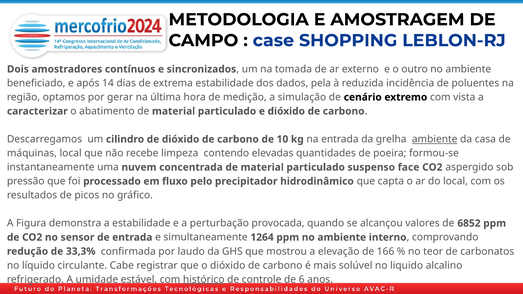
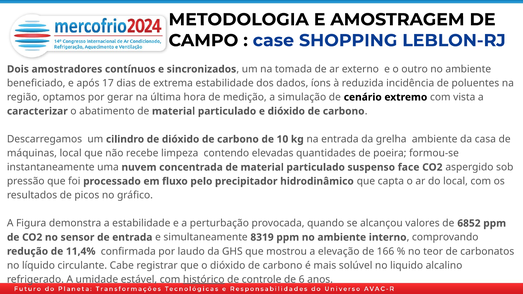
14: 14 -> 17 (108, 83)
pela: pela -> íons (321, 83)
ambiente underline: present -> none (435, 139)
1264: 1264 -> 8319 (262, 237)
33,3%: 33,3% -> 11,4% (81, 251)
